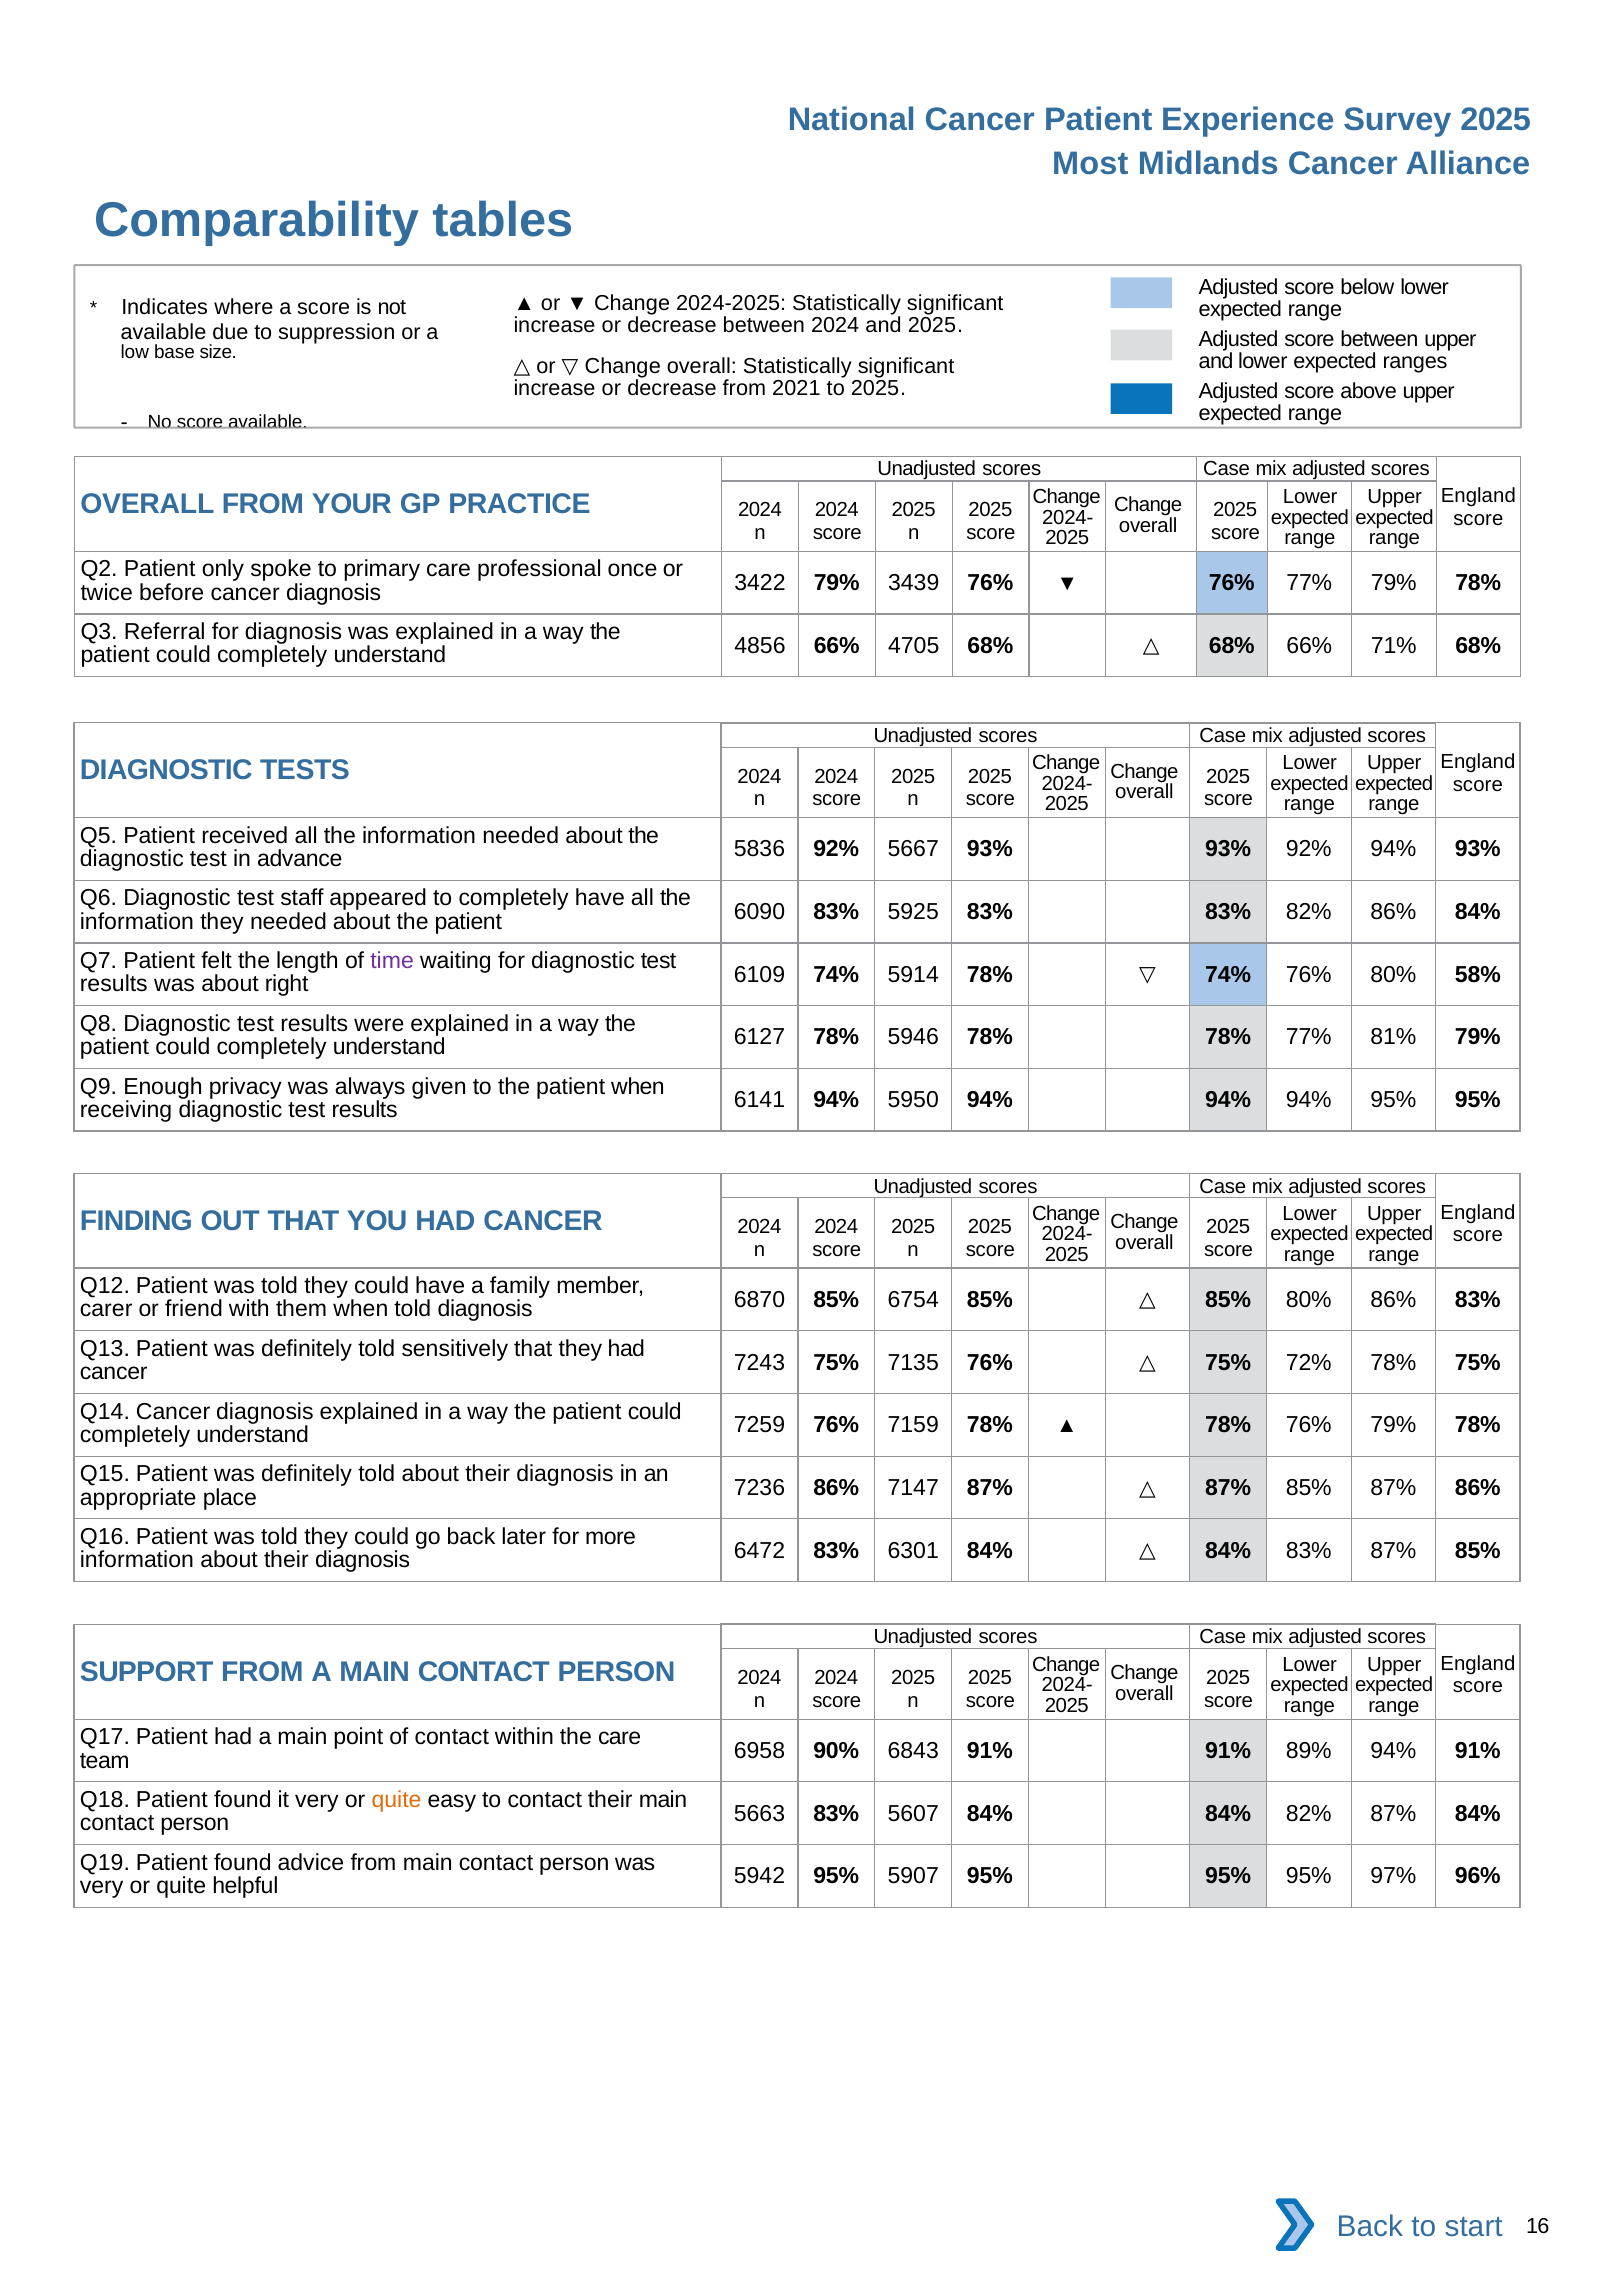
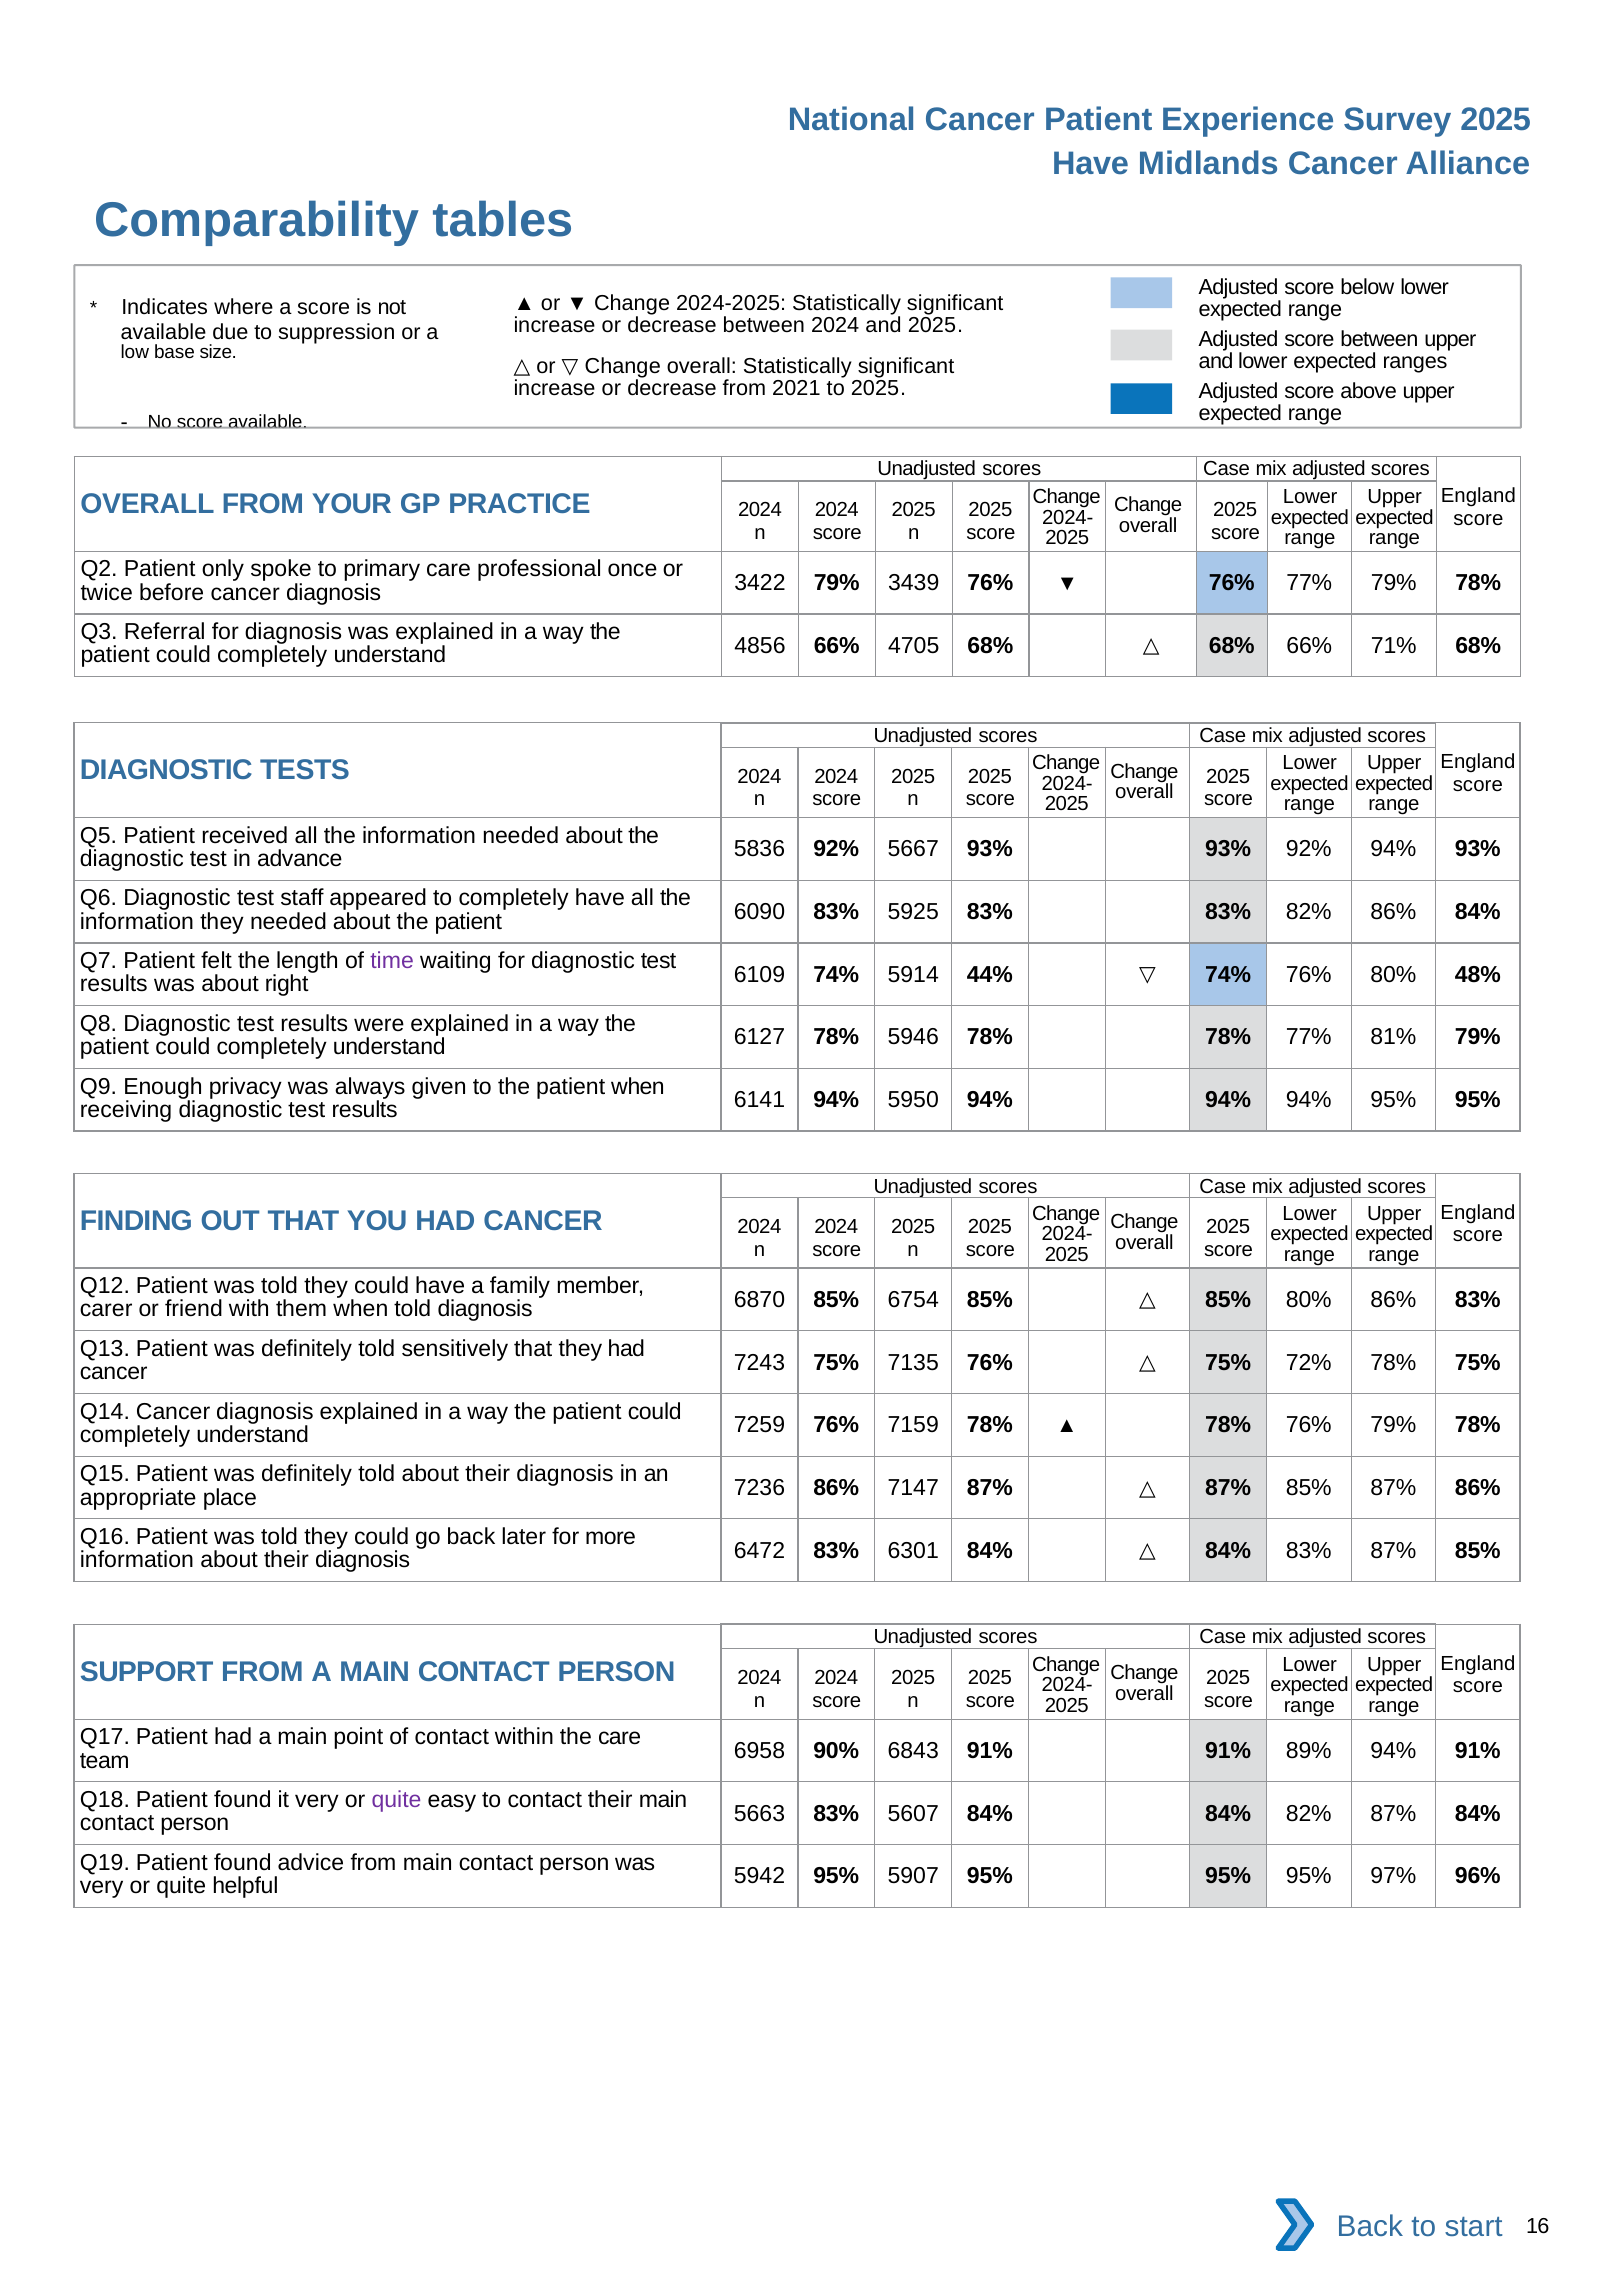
Most: Most -> Have (1091, 164)
5914 78%: 78% -> 44% (990, 974)
58%: 58% -> 48% (1478, 974)
quite colour: orange -> purple (397, 1800)
